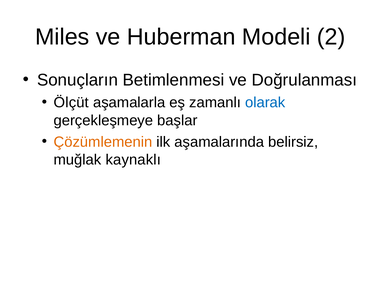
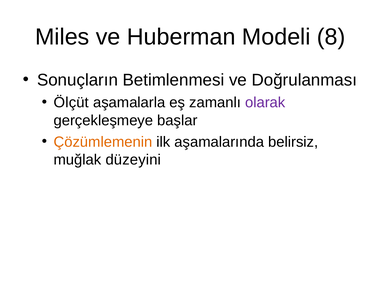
2: 2 -> 8 (331, 37)
olarak colour: blue -> purple (265, 102)
kaynaklı: kaynaklı -> düzeyini (133, 160)
